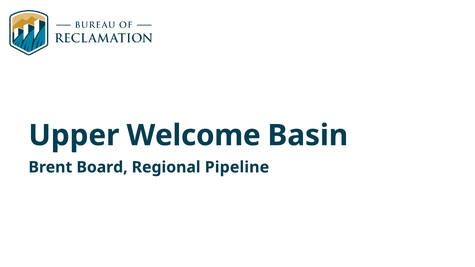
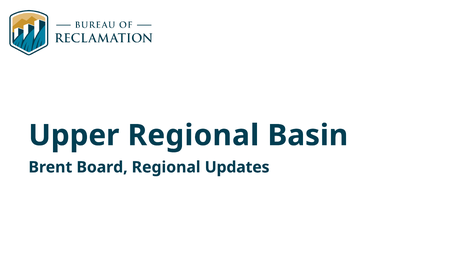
Upper Welcome: Welcome -> Regional (193, 136)
Pipeline: Pipeline -> Updates (237, 167)
